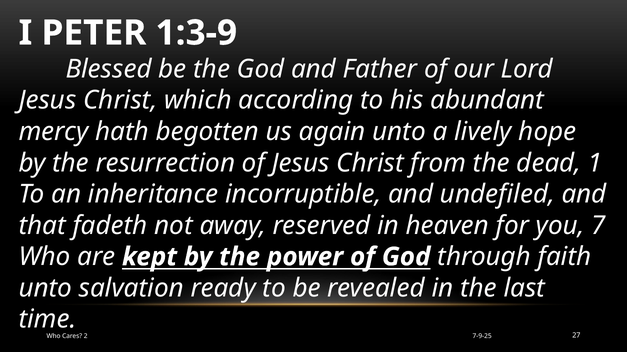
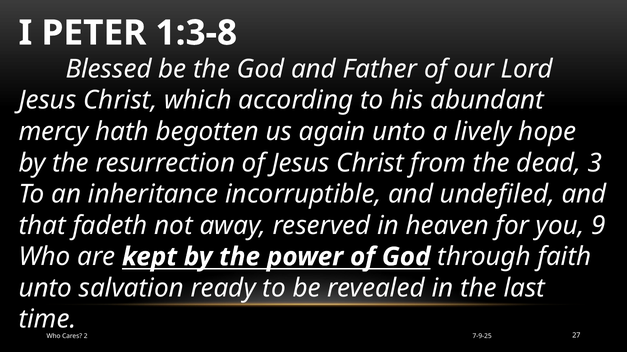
1:3-9: 1:3-9 -> 1:3-8 (196, 33)
1: 1 -> 3 (595, 163)
7: 7 -> 9 (599, 226)
